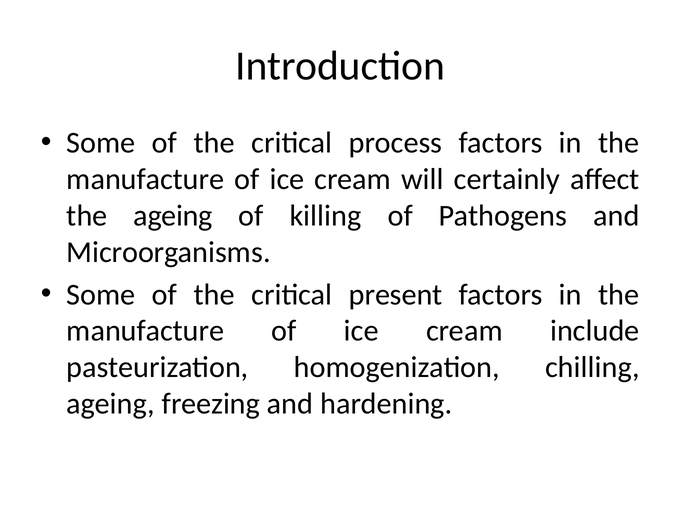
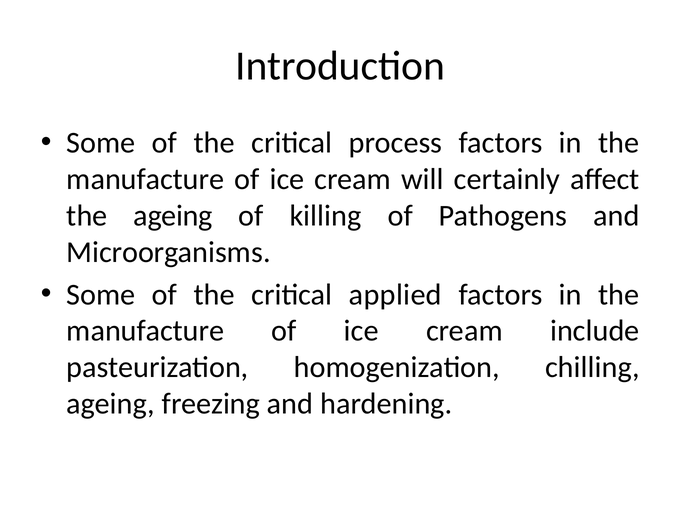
present: present -> applied (395, 294)
